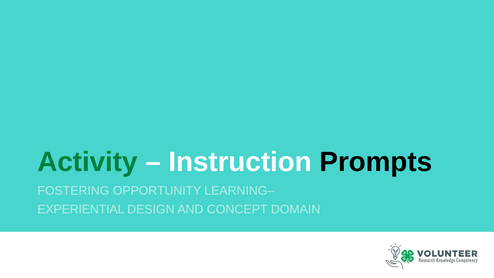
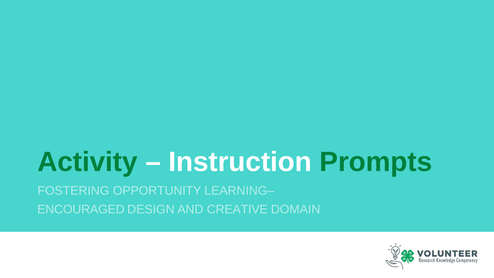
Prompts colour: black -> green (376, 162)
EXPERIENTIAL: EXPERIENTIAL -> ENCOURAGED (81, 209)
CONCEPT: CONCEPT -> CREATIVE (237, 209)
